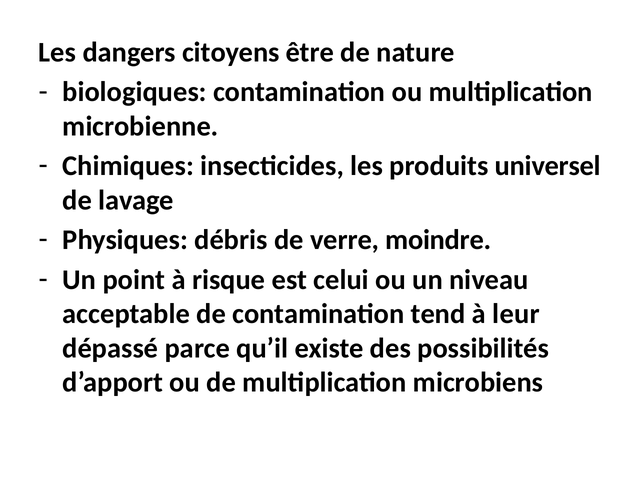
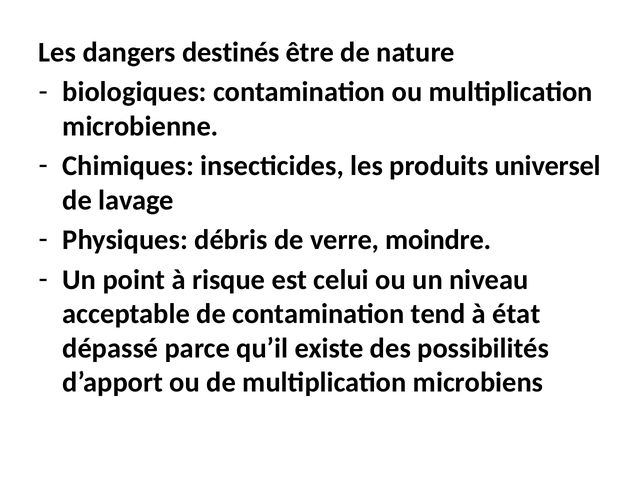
citoyens: citoyens -> destinés (231, 52)
leur: leur -> état (516, 314)
